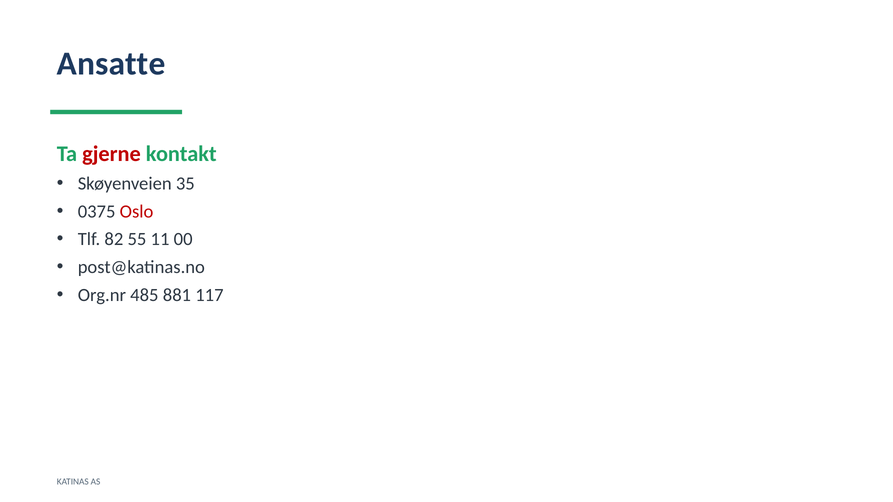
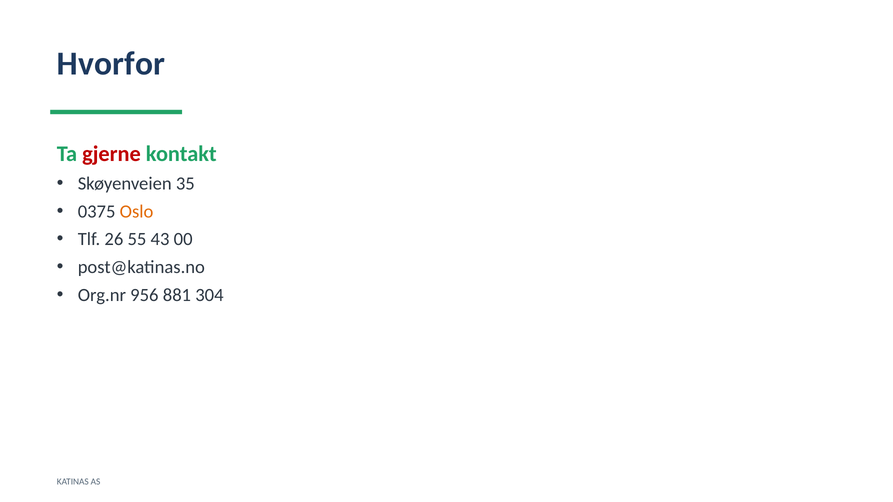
Ansatte: Ansatte -> Hvorfor (111, 64)
Oslo colour: red -> orange (137, 212)
82: 82 -> 26 (114, 239)
11: 11 -> 43 (160, 239)
485: 485 -> 956 (144, 295)
117: 117 -> 304 (209, 295)
